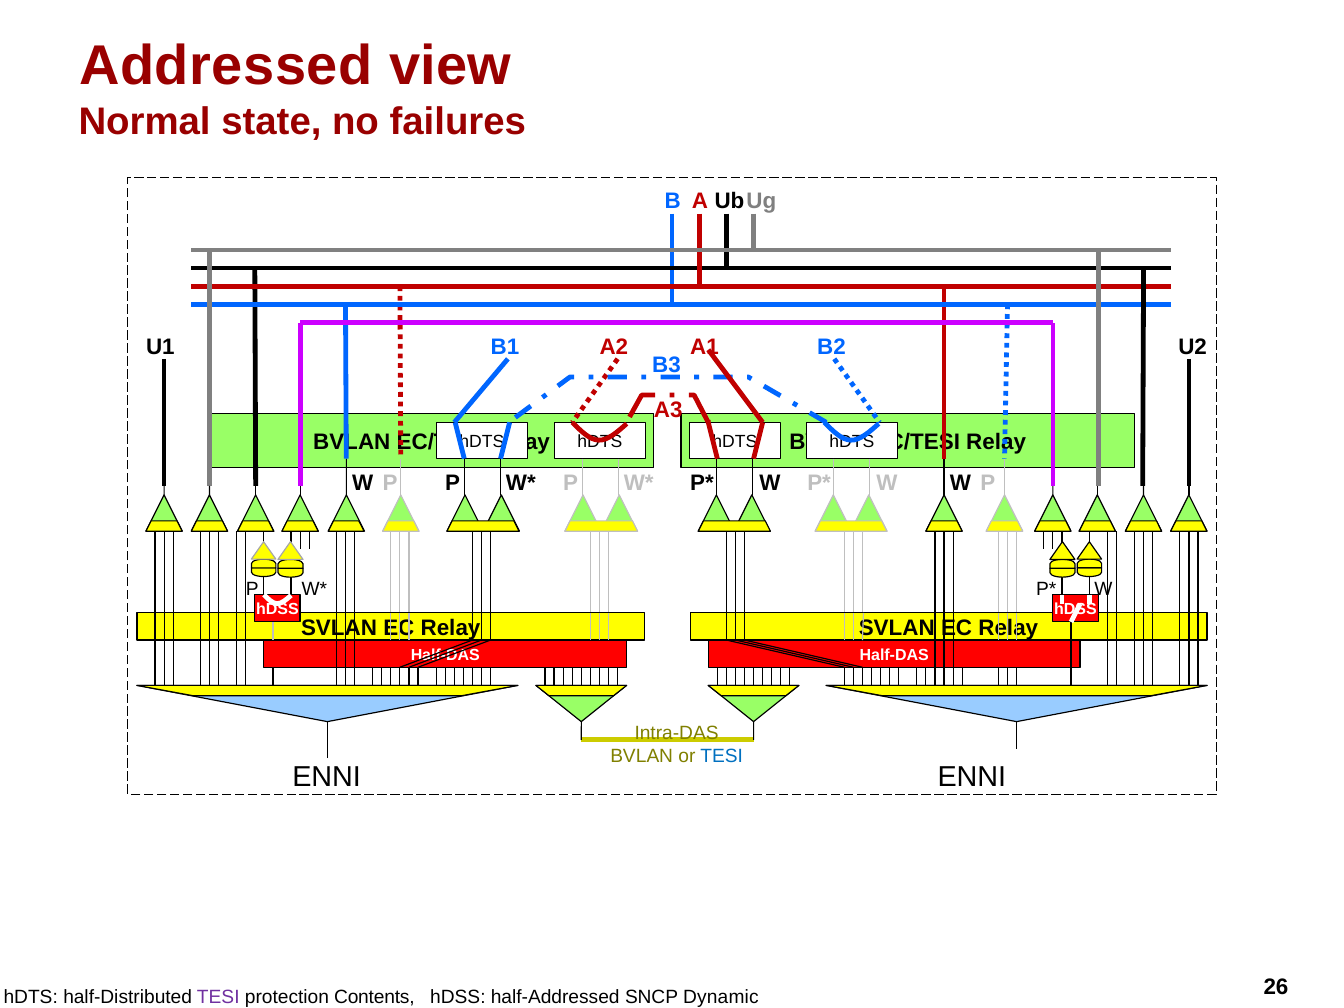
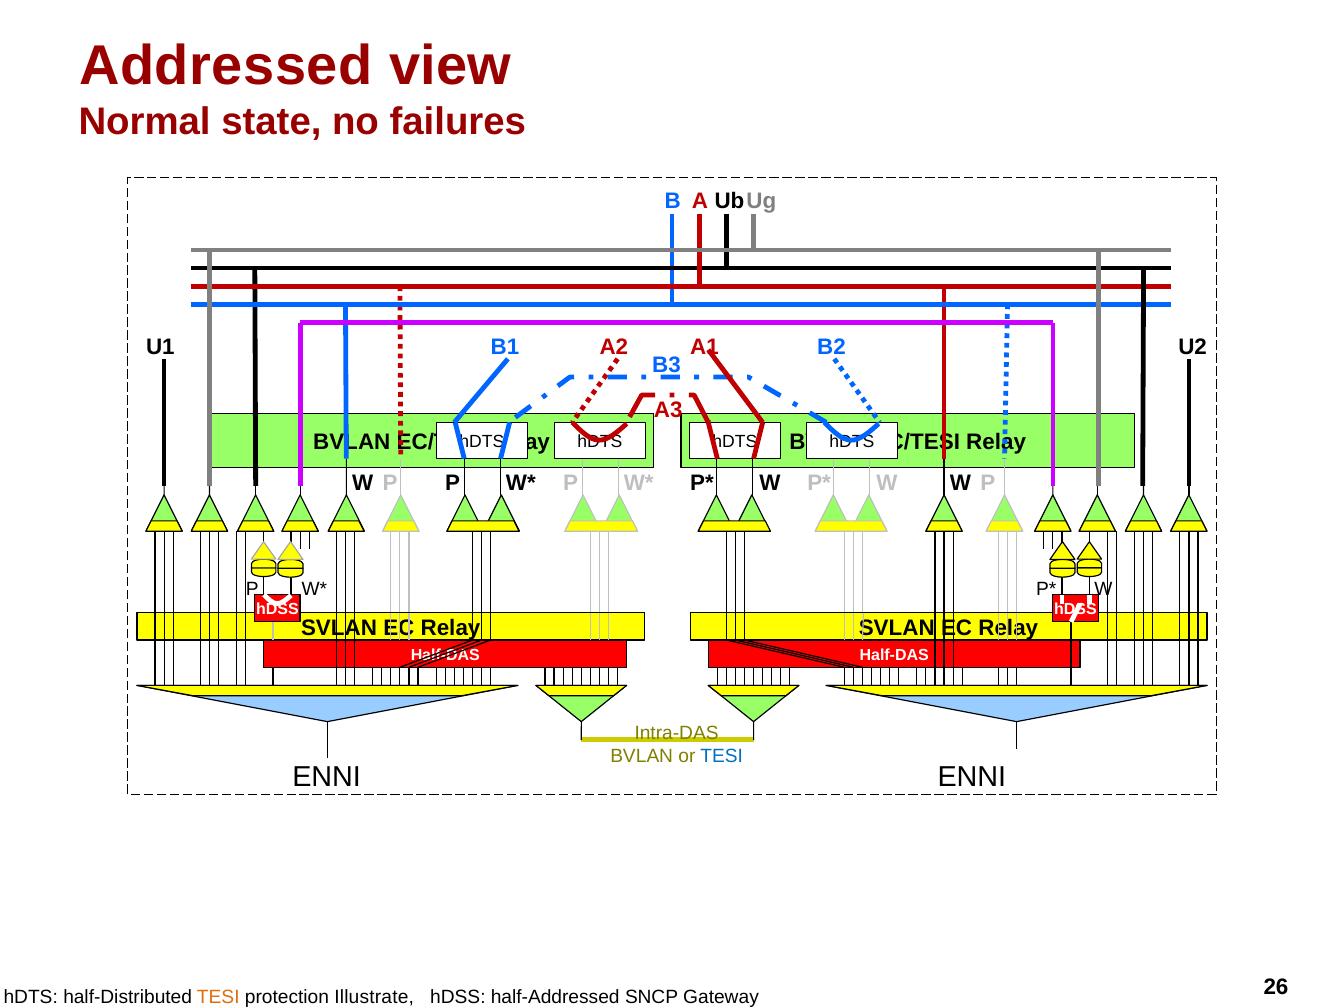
TESI colour: purple -> orange (218, 997)
Contents: Contents -> Illustrate (374, 997)
Dynamic: Dynamic -> Gateway (721, 997)
